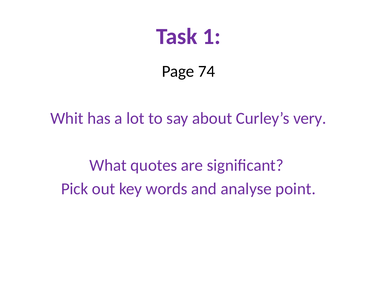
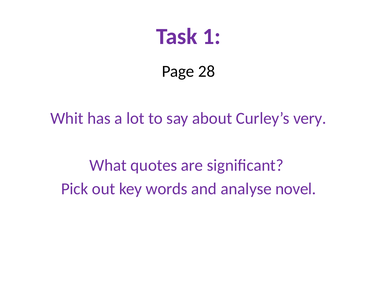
74: 74 -> 28 (207, 71)
point: point -> novel (296, 189)
